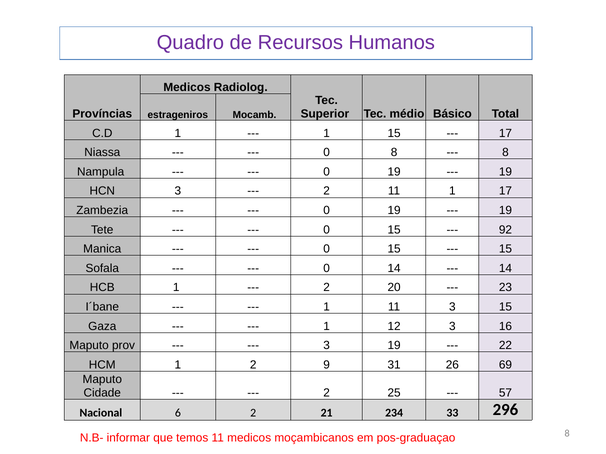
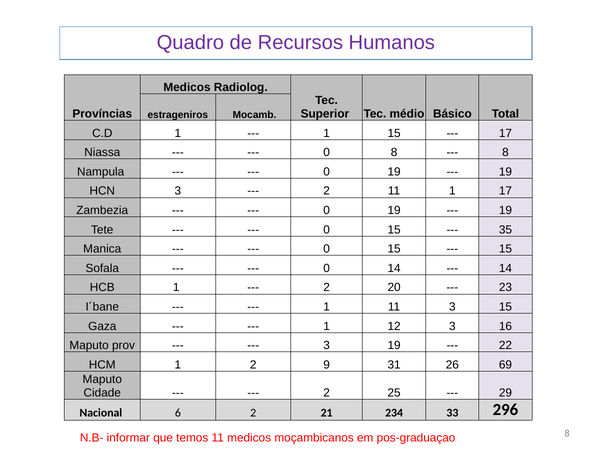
92: 92 -> 35 (505, 230)
57: 57 -> 29 (505, 393)
